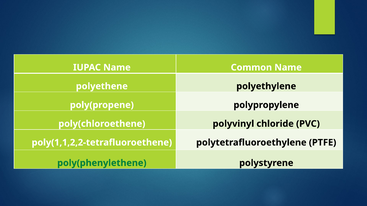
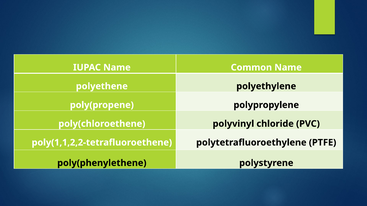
poly(phenylethene colour: green -> black (102, 163)
